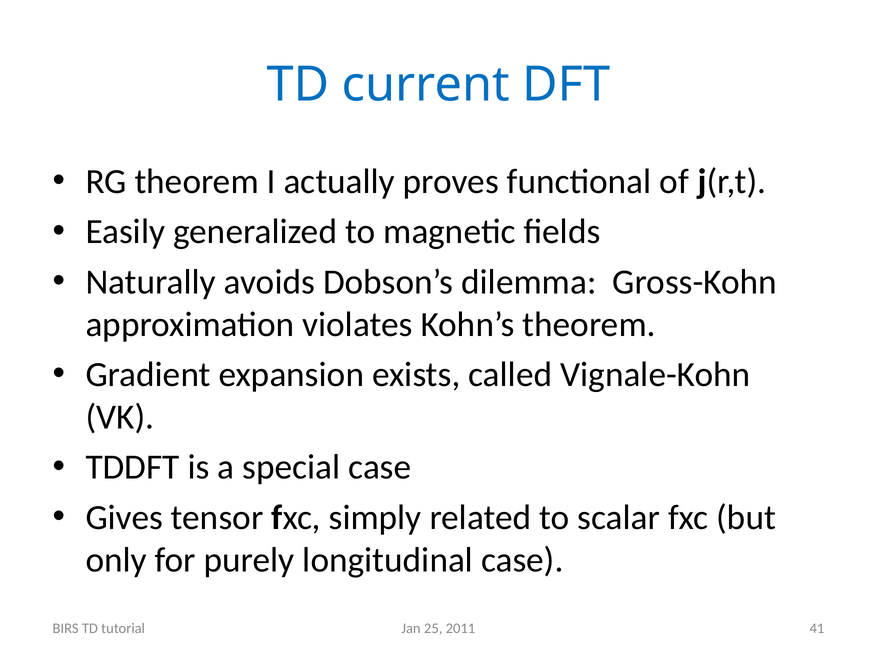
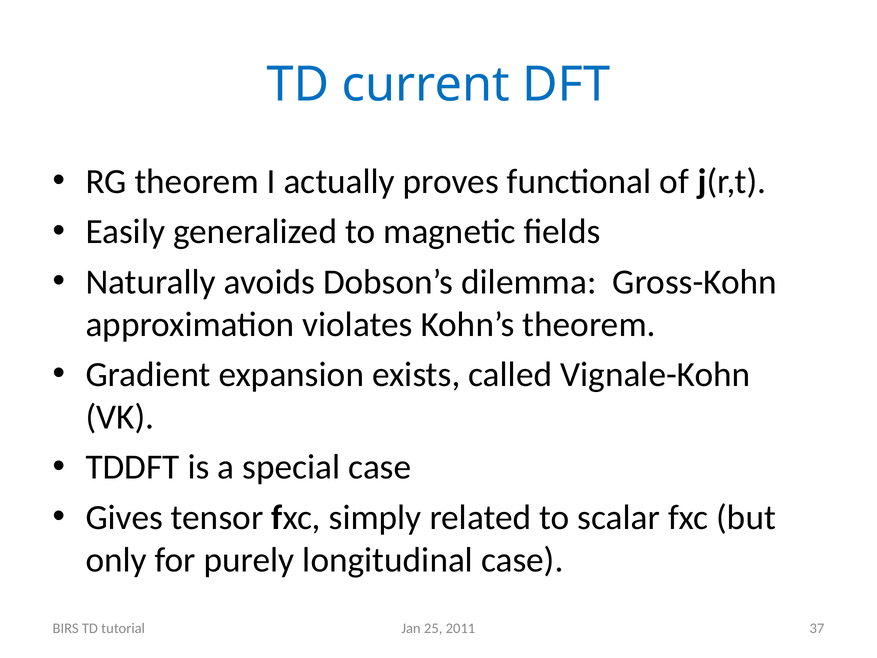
41: 41 -> 37 (817, 628)
